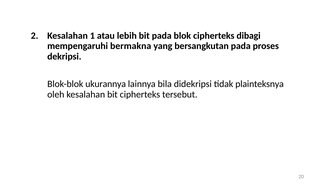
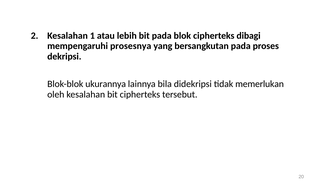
bermakna: bermakna -> prosesnya (131, 46)
plainteksnya: plainteksnya -> memerlukan (260, 84)
